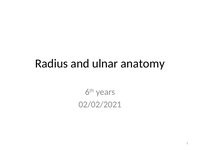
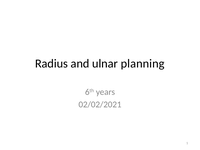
anatomy: anatomy -> planning (143, 64)
